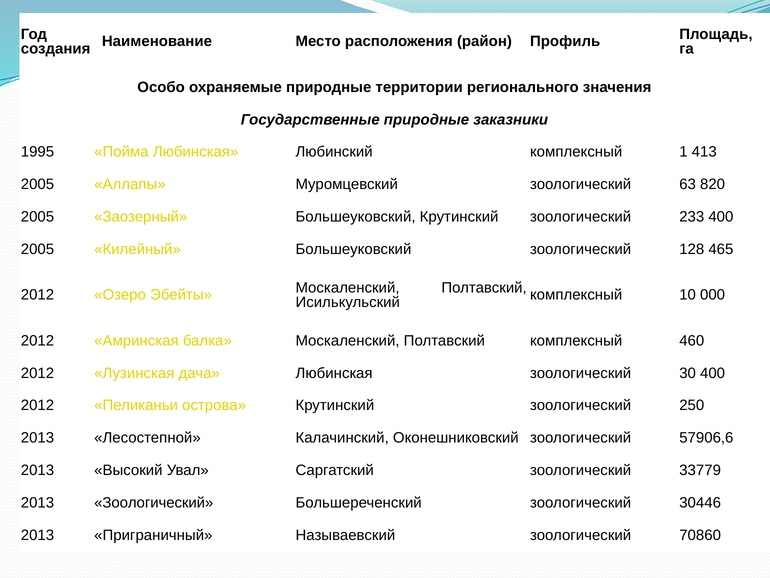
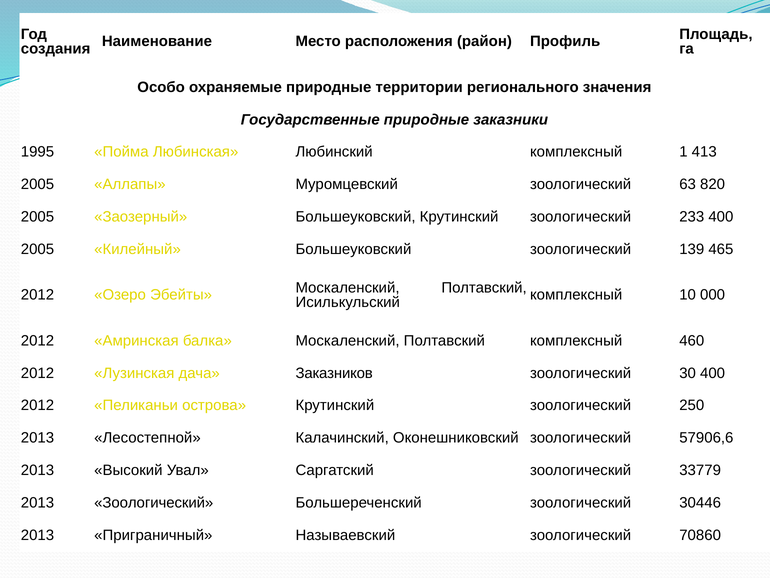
128: 128 -> 139 (692, 249)
дача Любинская: Любинская -> Заказников (334, 373)
